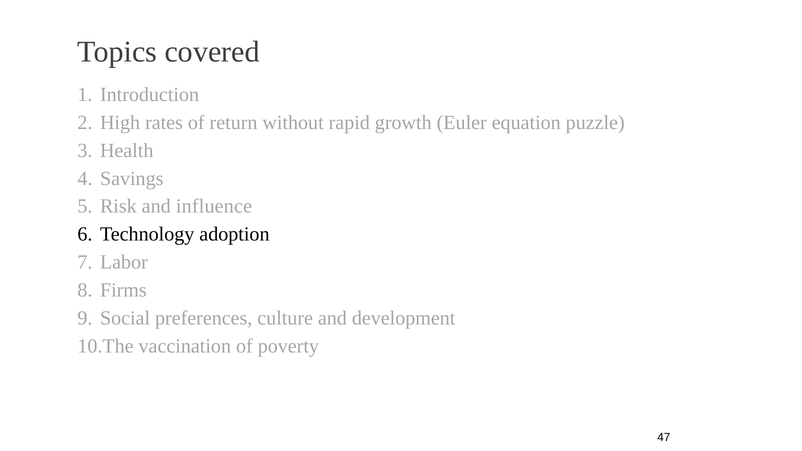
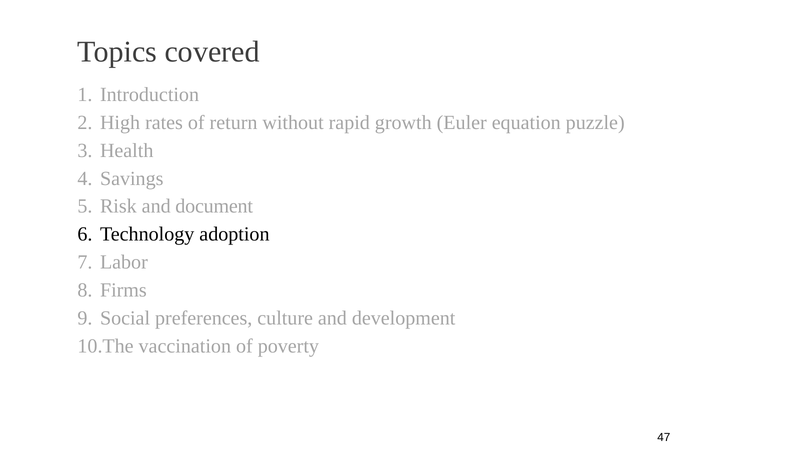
influence: influence -> document (214, 206)
